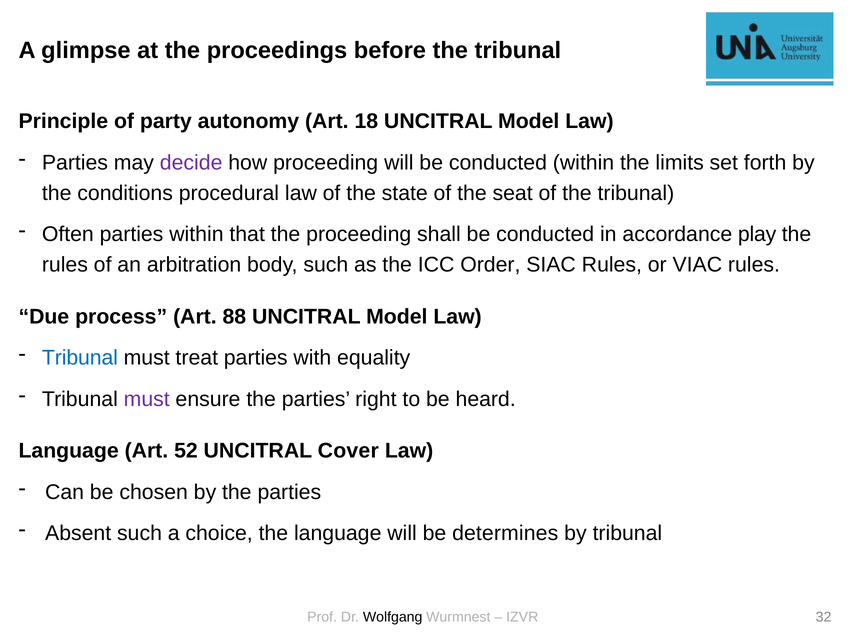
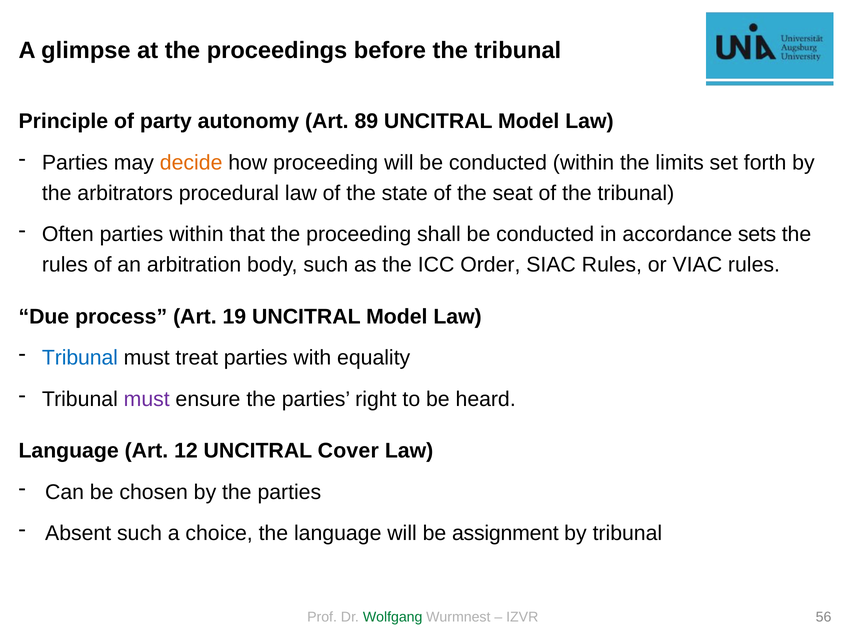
18: 18 -> 89 (366, 121)
decide colour: purple -> orange (191, 163)
conditions: conditions -> arbitrators (125, 193)
play: play -> sets (757, 234)
88: 88 -> 19 (234, 317)
52: 52 -> 12 (186, 451)
determines: determines -> assignment (505, 534)
Wolfgang colour: black -> green (393, 618)
32: 32 -> 56 (824, 618)
